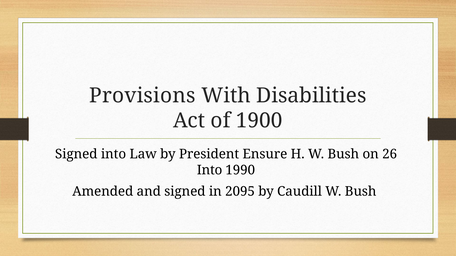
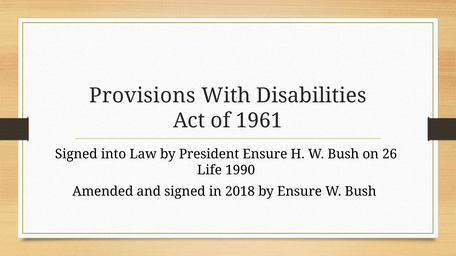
1900: 1900 -> 1961 (259, 121)
Into: Into -> Life (210, 170)
2095: 2095 -> 2018 (240, 192)
by Caudill: Caudill -> Ensure (300, 192)
